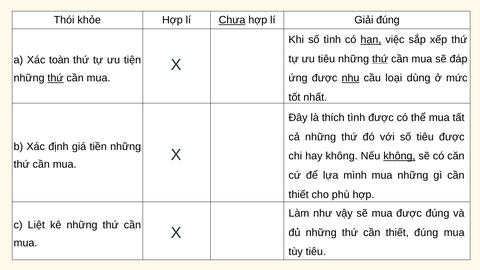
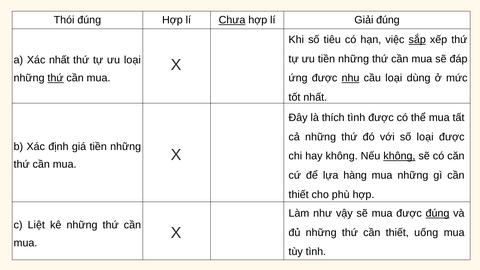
Thói khỏe: khỏe -> đúng (89, 20)
số tình: tình -> tiêu (332, 40)
hạn underline: present -> none (371, 40)
sắp underline: none -> present (417, 40)
ưu tiêu: tiêu -> tiền (326, 59)
thứ underline: present -> none (380, 59)
Xác toàn: toàn -> nhất (59, 60)
ưu tiện: tiện -> loại (132, 60)
số tiêu: tiêu -> loại (425, 137)
mình: mình -> hàng (355, 175)
đúng underline: none -> present (437, 213)
thiết đúng: đúng -> uống (426, 233)
tùy tiêu: tiêu -> tình (316, 252)
